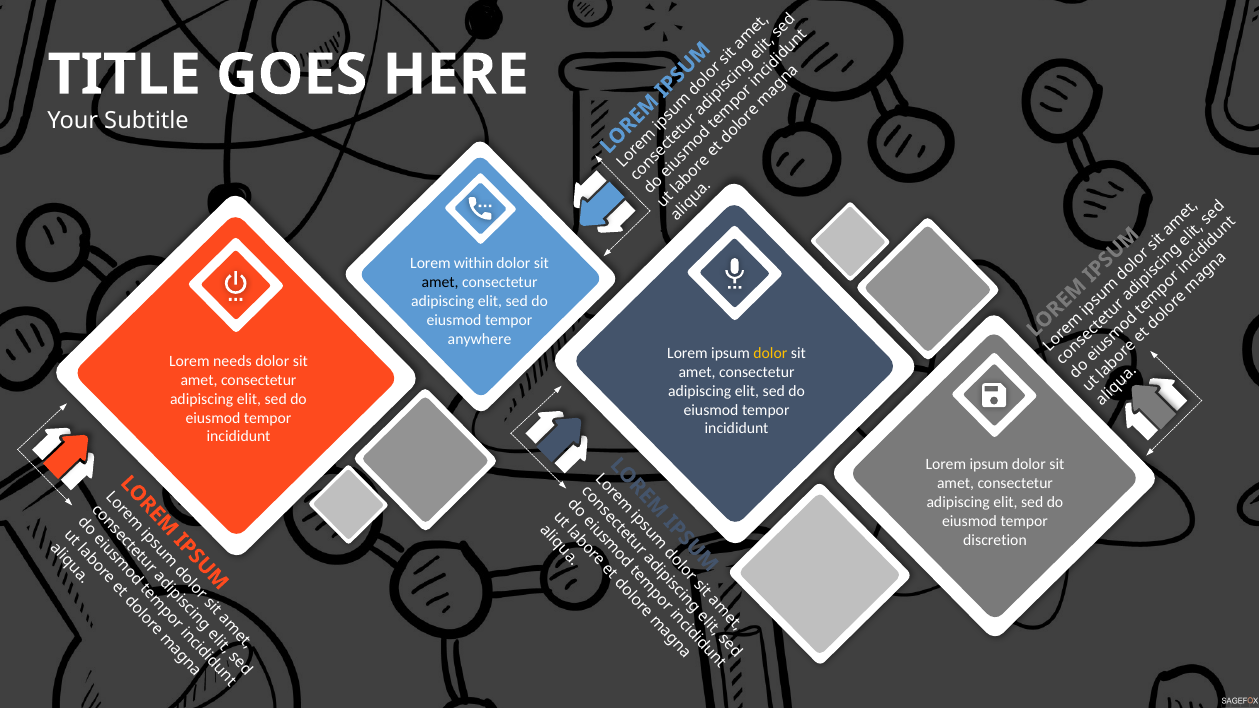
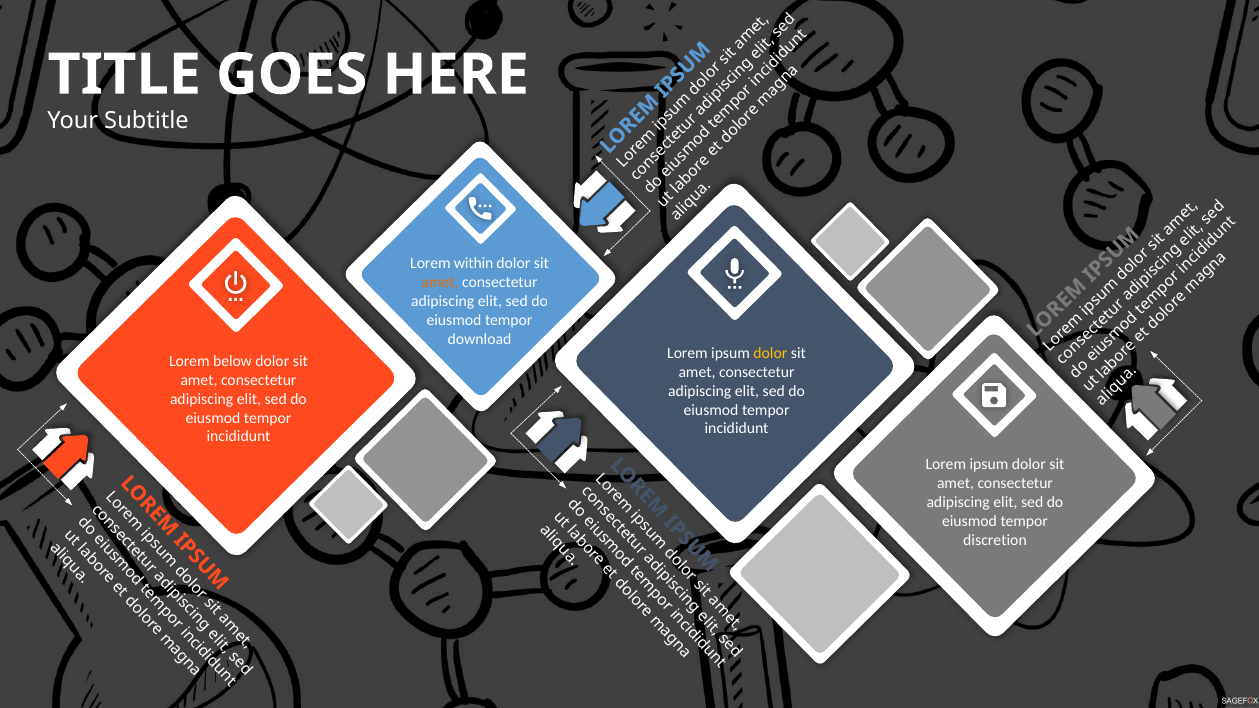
amet colour: black -> orange (440, 282)
anywhere: anywhere -> download (480, 339)
needs: needs -> below (233, 361)
